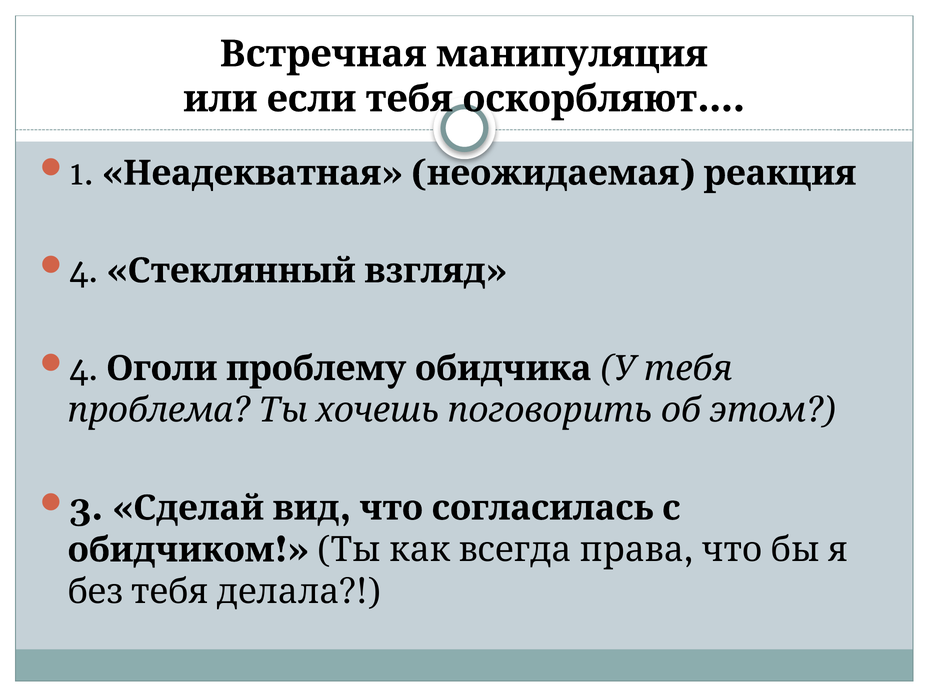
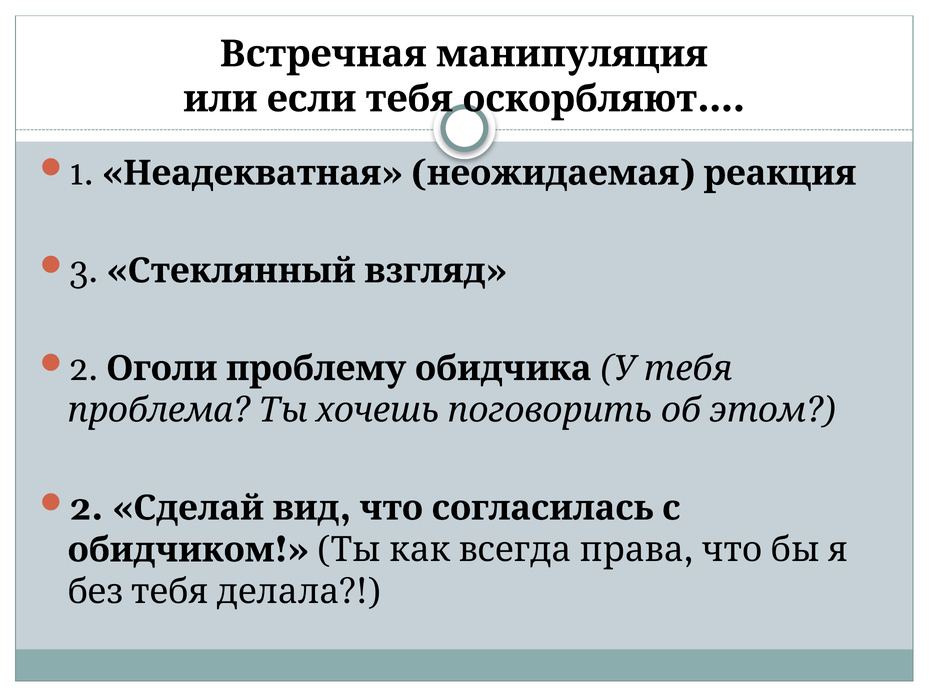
4: 4 -> 3 (84, 271)
4: 4 -> 2 (84, 368)
3: 3 -> 2 (86, 508)
